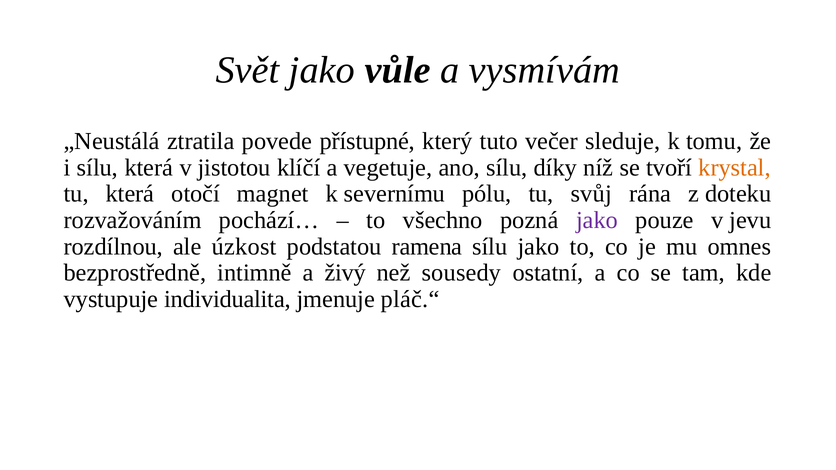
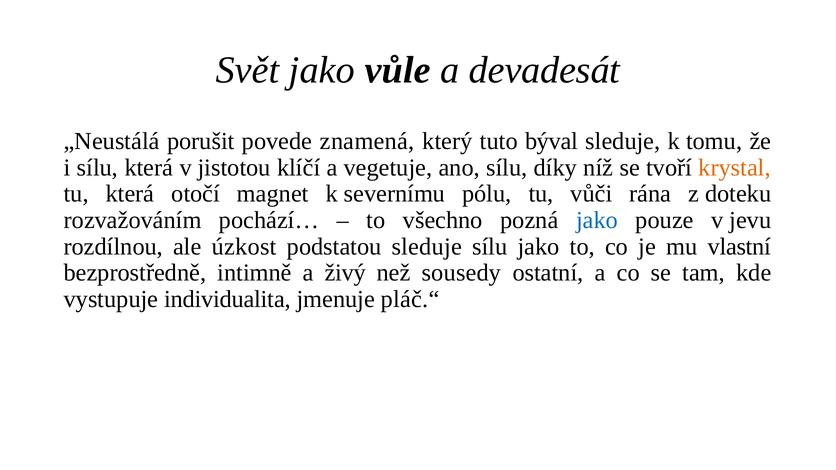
vysmívám: vysmívám -> devadesát (545, 70)
ztratila: ztratila -> porušit (201, 141)
přístupné: přístupné -> znamená (367, 141)
večer: večer -> býval (552, 141)
svůj: svůj -> vůči (591, 194)
jako colour: purple -> blue (597, 220)
podstatou ramena: ramena -> sleduje (427, 247)
omnes: omnes -> vlastní (739, 247)
